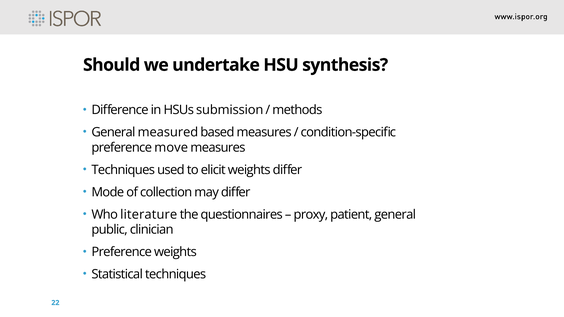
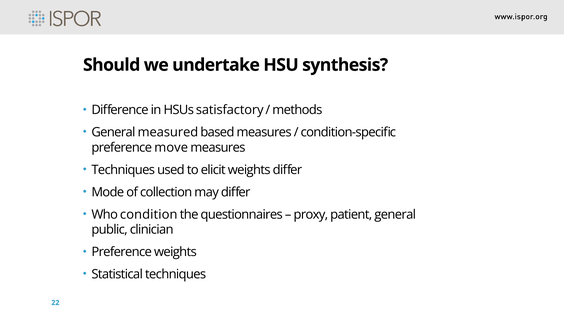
submission: submission -> satisfactory (230, 110)
literature: literature -> condition (149, 215)
